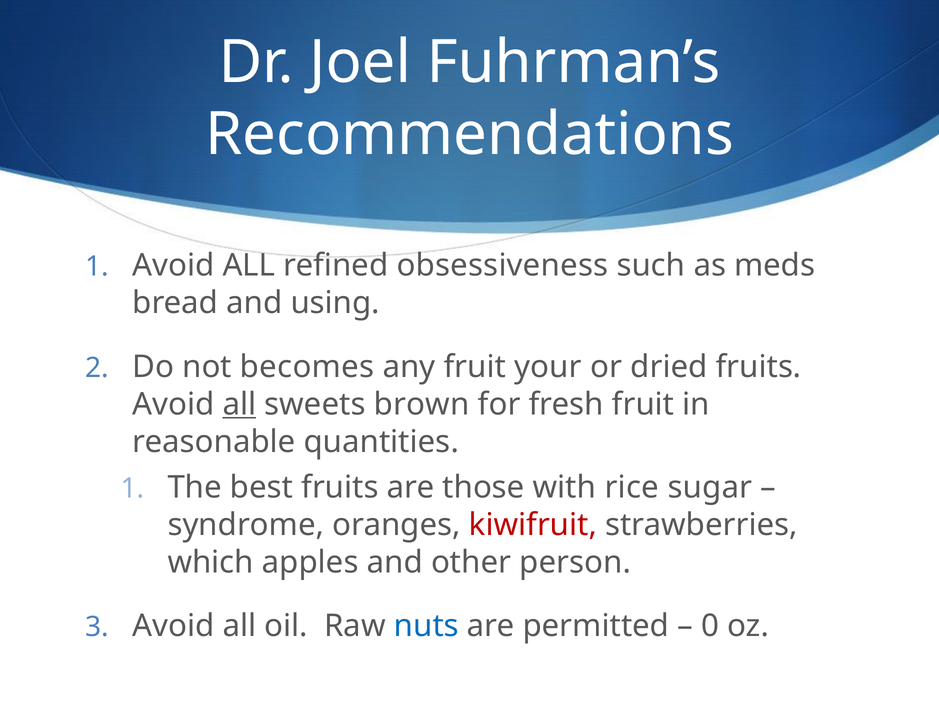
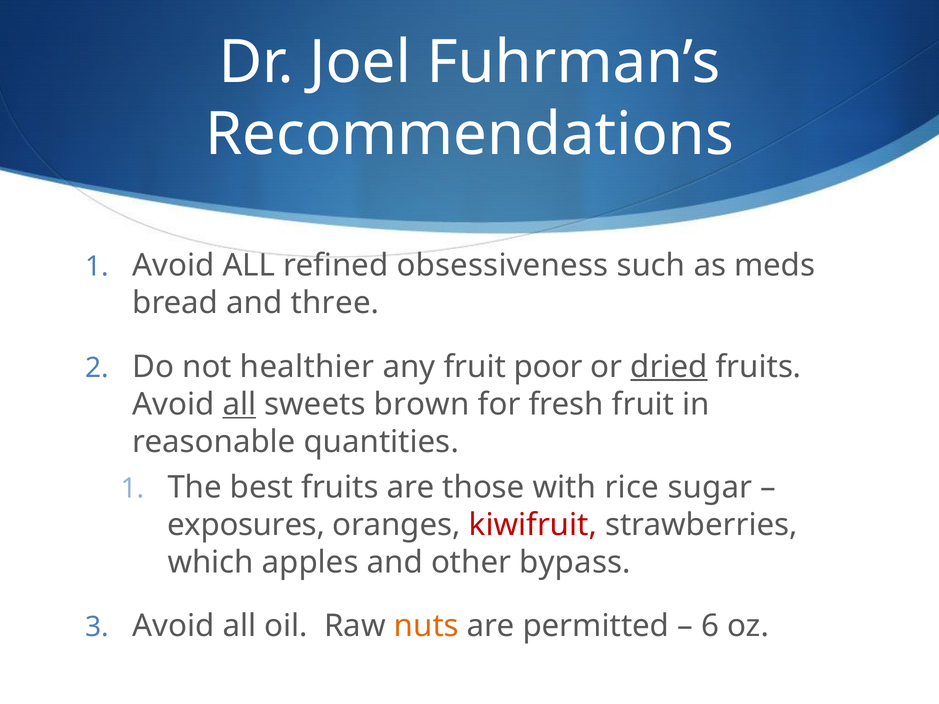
using: using -> three (335, 303)
becomes: becomes -> healthier (307, 367)
your: your -> poor (548, 367)
dried underline: none -> present (669, 367)
syndrome: syndrome -> exposures (246, 525)
person: person -> bypass (575, 562)
nuts colour: blue -> orange (426, 626)
0: 0 -> 6 (710, 626)
